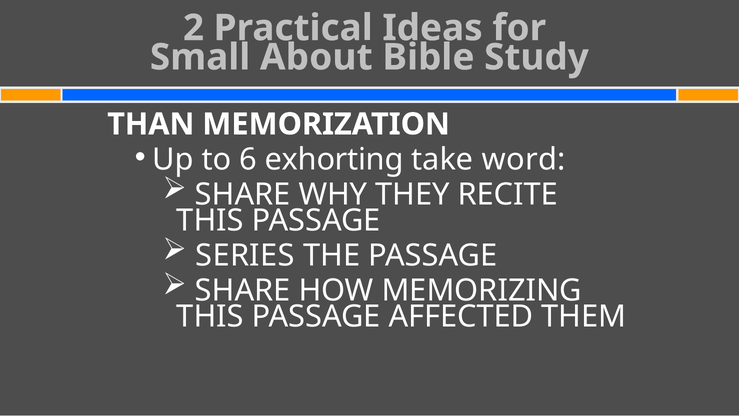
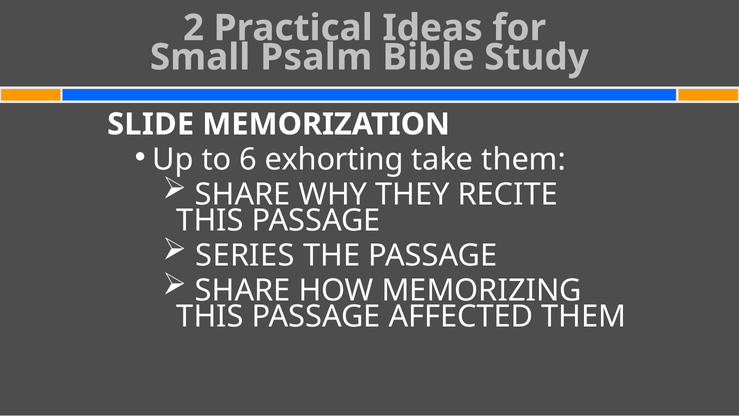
About: About -> Psalm (316, 57)
THAN: THAN -> SLIDE (151, 124)
take word: word -> them (524, 159)
